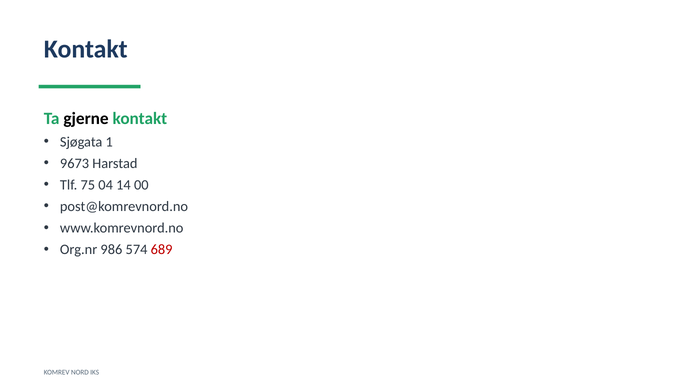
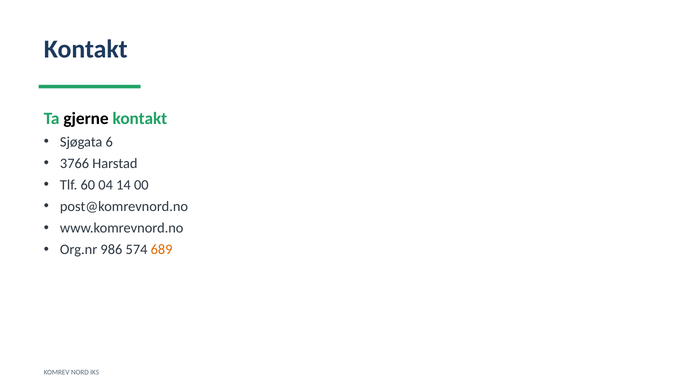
1: 1 -> 6 (109, 142)
9673: 9673 -> 3766 (75, 163)
75: 75 -> 60 (88, 185)
689 colour: red -> orange (162, 249)
